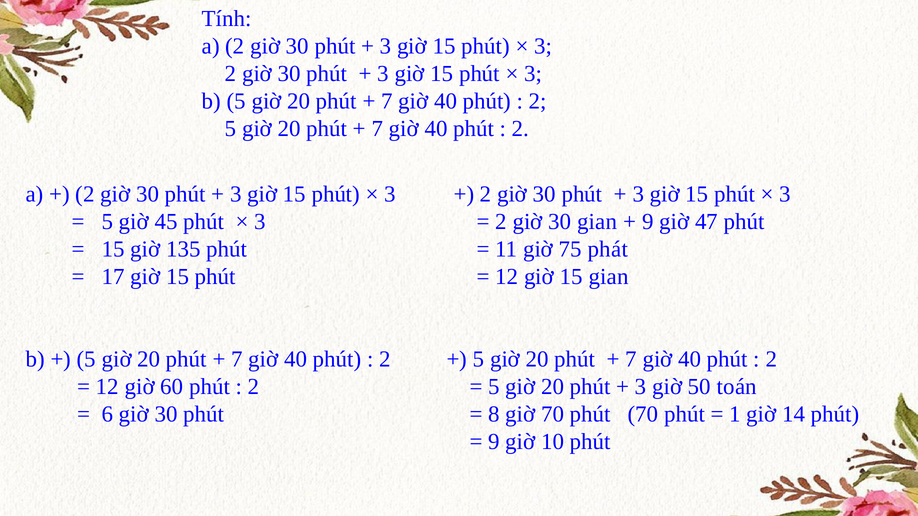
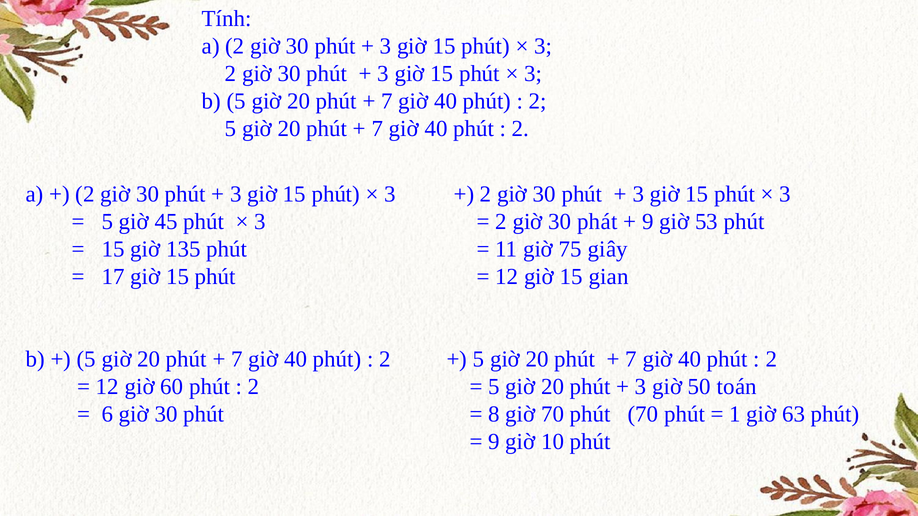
30 gian: gian -> phát (597, 222)
47: 47 -> 53 (706, 222)
phát: phát -> giây (608, 249)
14: 14 -> 63 (794, 414)
